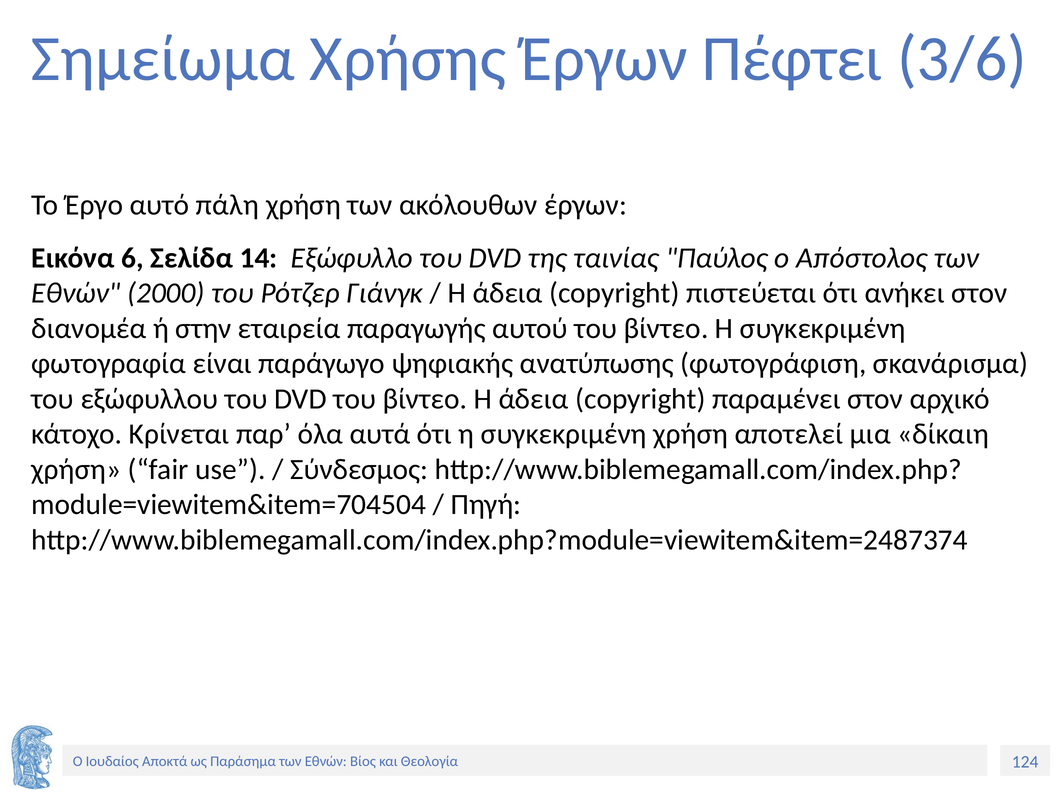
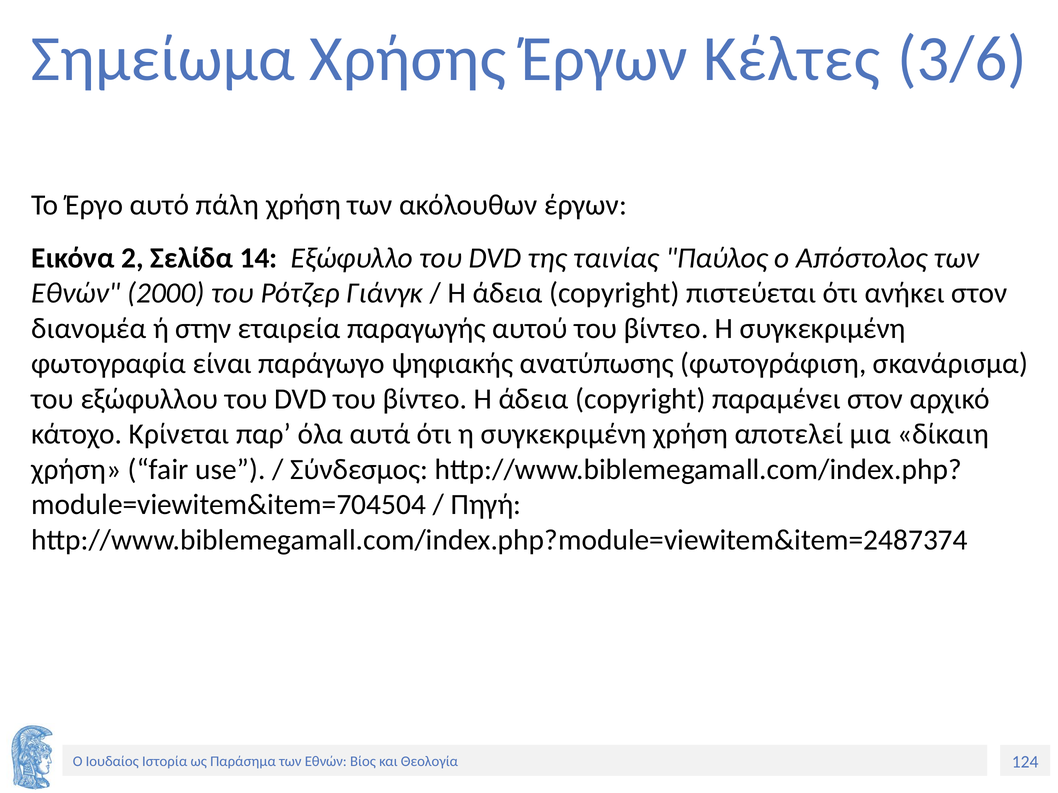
Πέφτει: Πέφτει -> Κέλτες (792, 59)
6: 6 -> 2 (132, 258)
Αποκτά: Αποκτά -> Ιστορία (165, 762)
